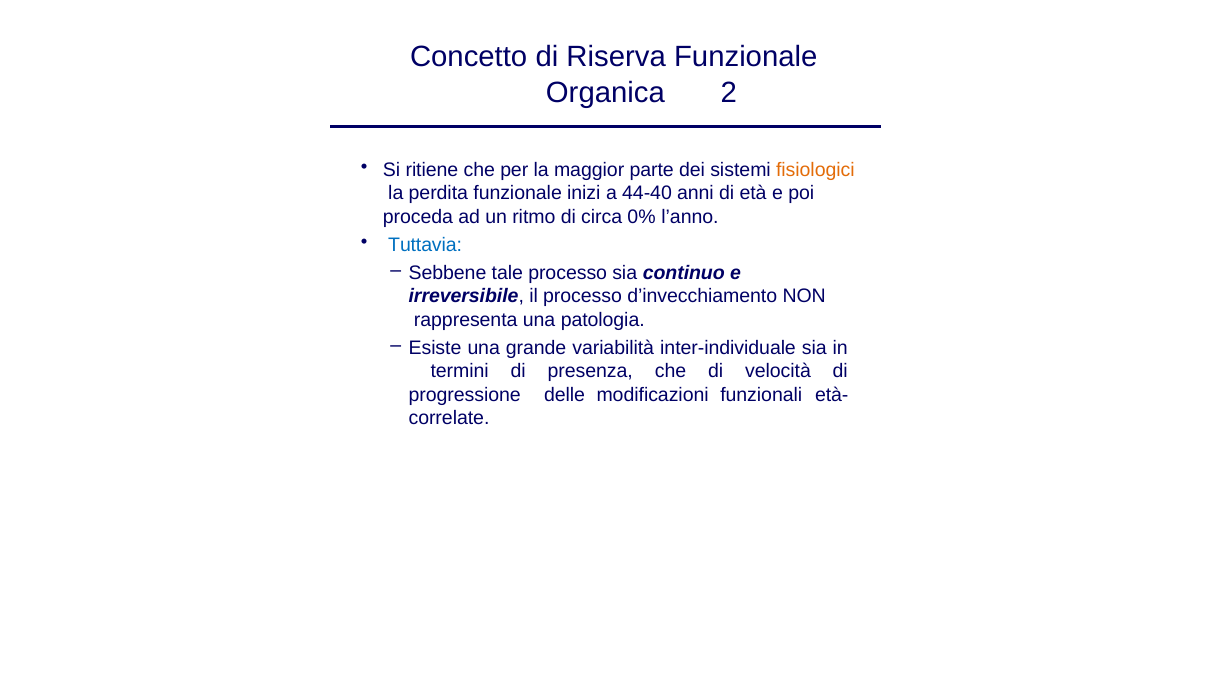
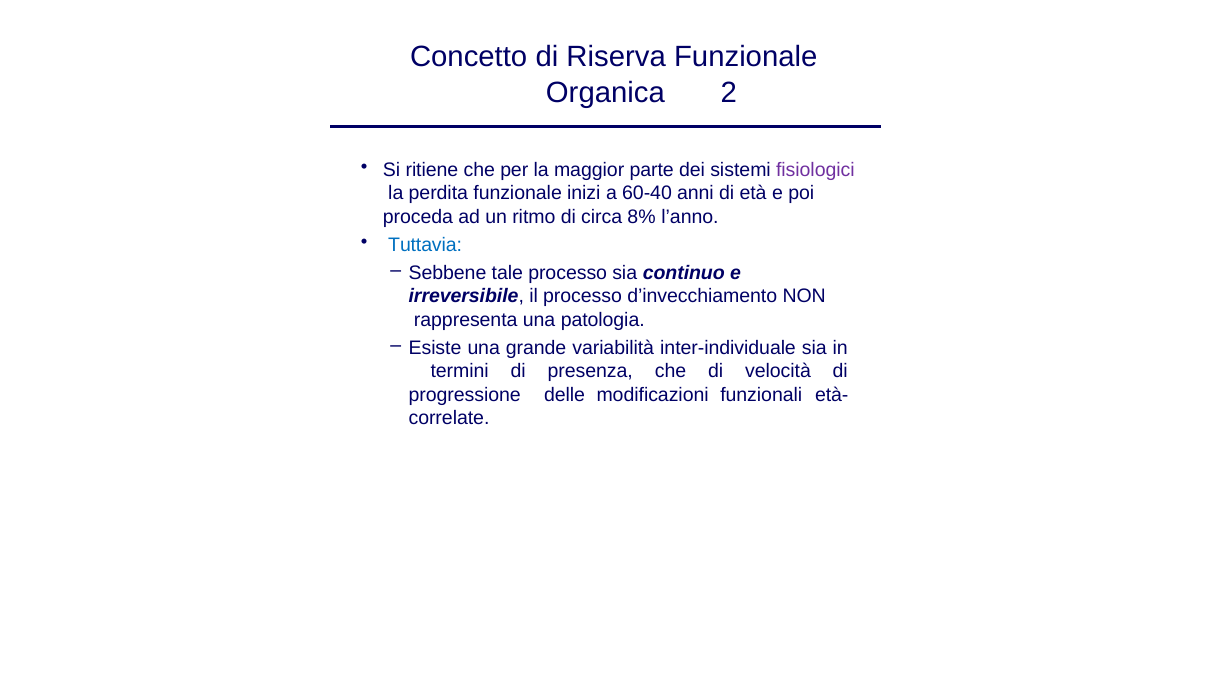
fisiologici colour: orange -> purple (815, 170)
44-40: 44-40 -> 60-40 (647, 193)
0%: 0% -> 8% (642, 217)
